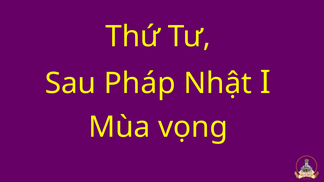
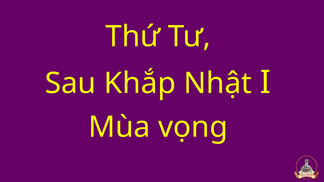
Pháp: Pháp -> Khắp (140, 83)
